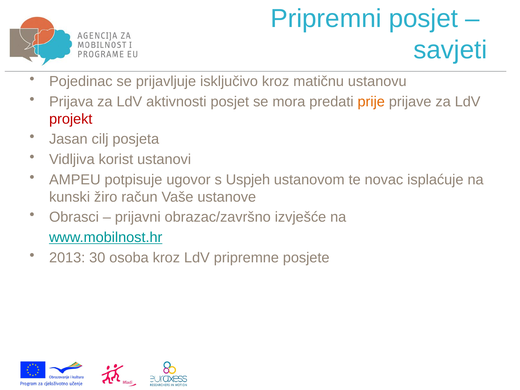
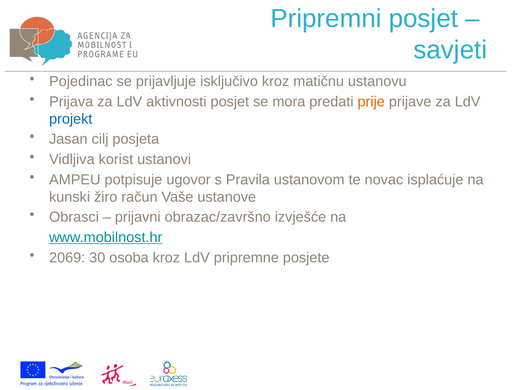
projekt colour: red -> blue (71, 119)
Uspjeh: Uspjeh -> Pravila (248, 180)
2013: 2013 -> 2069 (67, 258)
